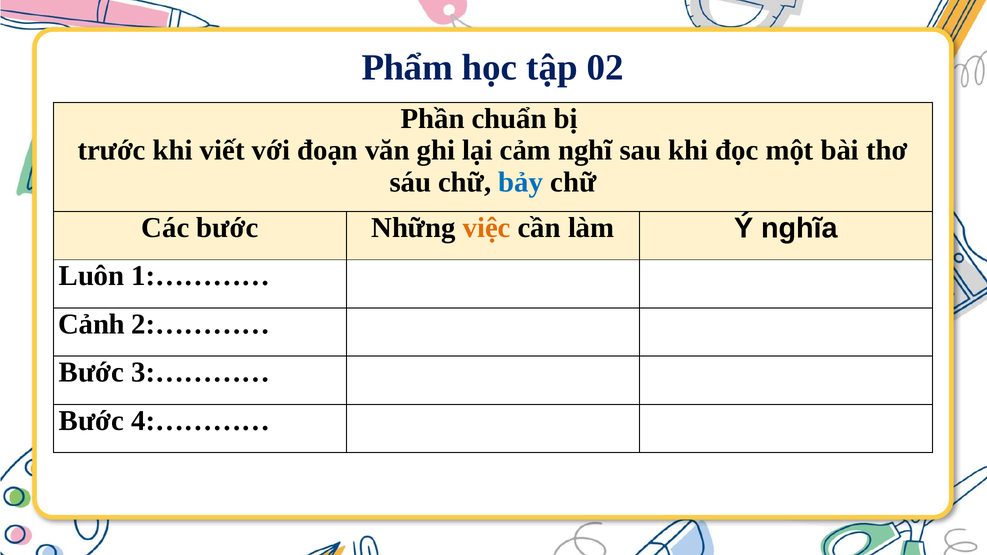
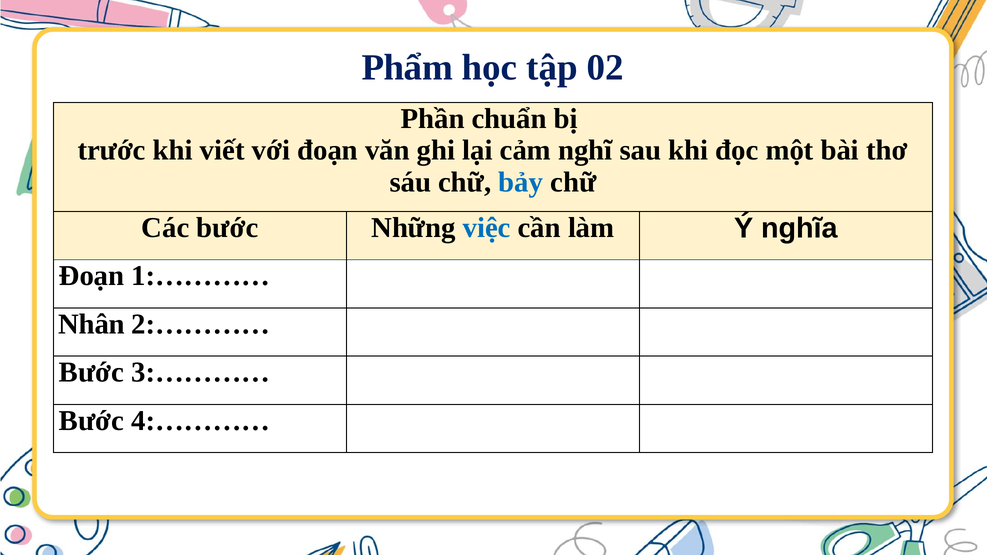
việc colour: orange -> blue (487, 228)
Luôn: Luôn -> Đoạn (92, 276)
Cảnh: Cảnh -> Nhân (92, 324)
